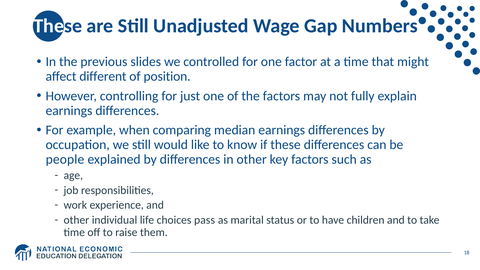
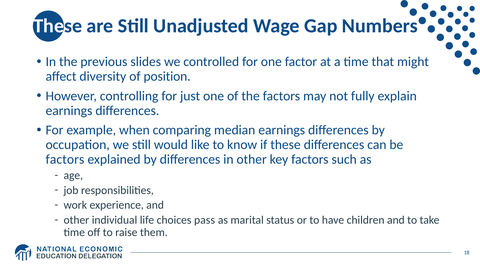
different: different -> diversity (103, 76)
people: people -> factors (65, 159)
